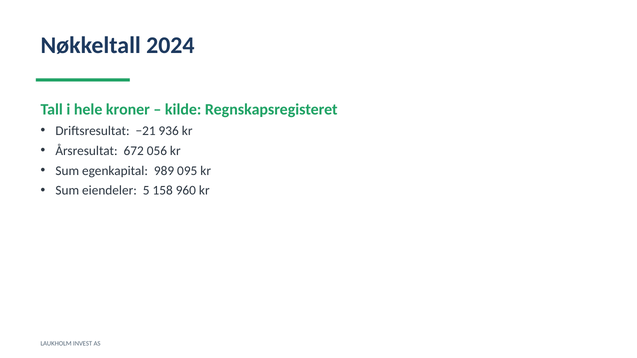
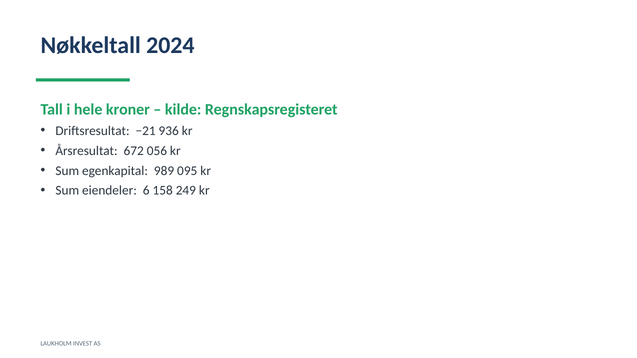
5: 5 -> 6 (146, 191)
960: 960 -> 249 (186, 191)
